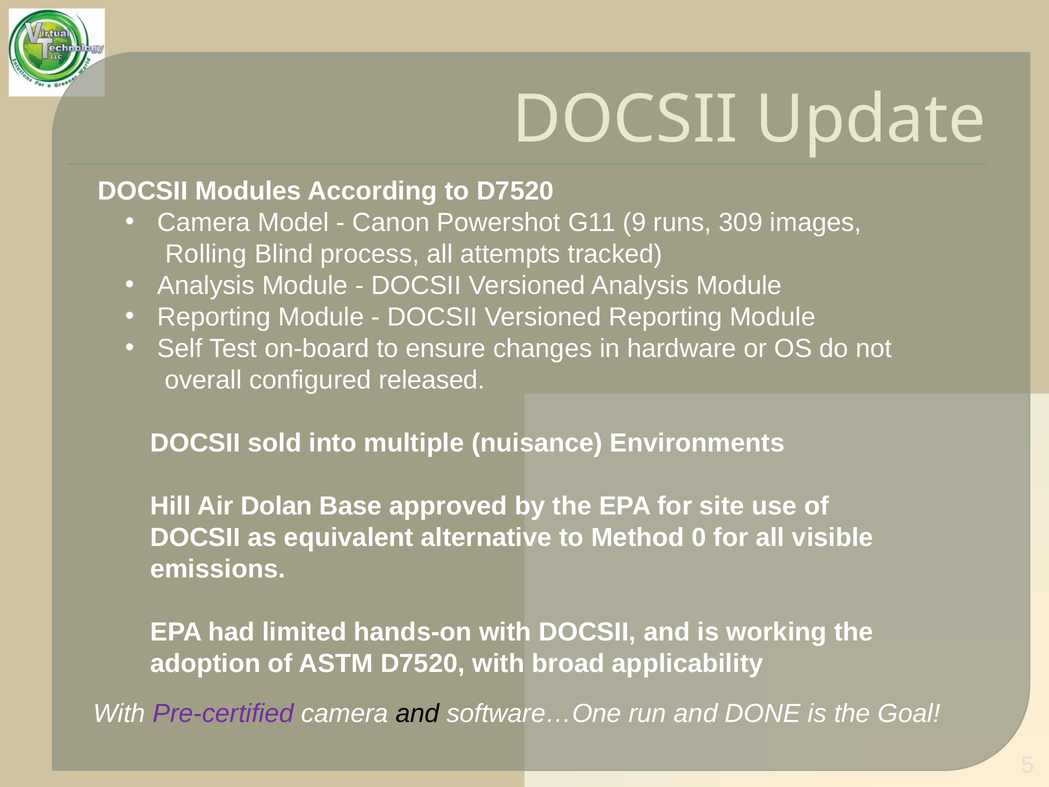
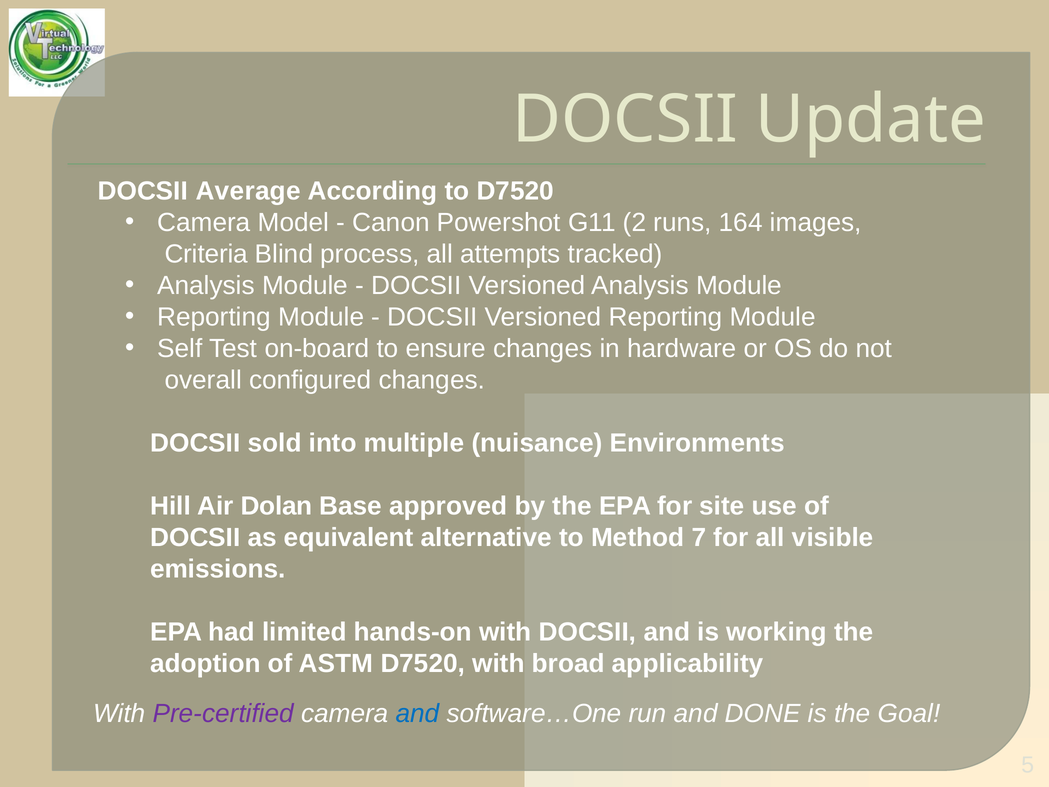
Modules: Modules -> Average (248, 191)
9: 9 -> 2 (635, 223)
309: 309 -> 164 (741, 223)
Rolling: Rolling -> Criteria (206, 254)
configured released: released -> changes (432, 380)
0: 0 -> 7 (699, 537)
and colour: black -> blue (418, 713)
